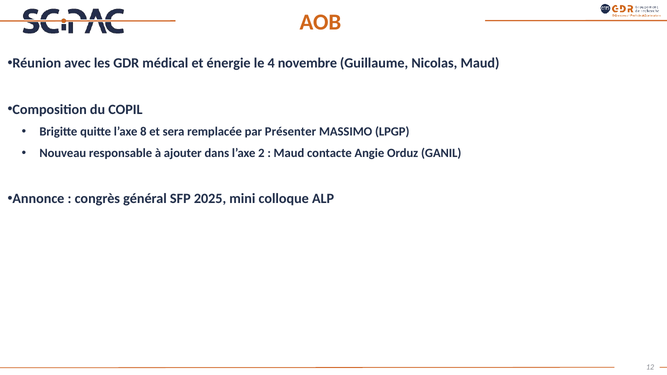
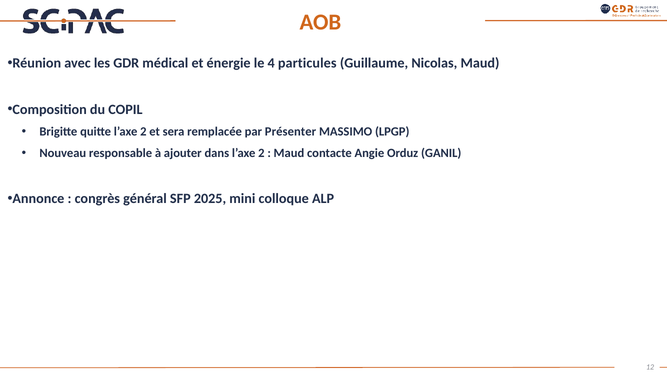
novembre: novembre -> particules (307, 63)
quitte l’axe 8: 8 -> 2 (143, 132)
